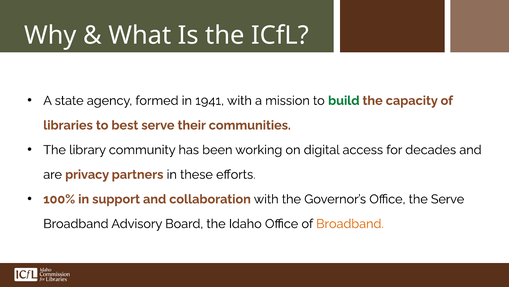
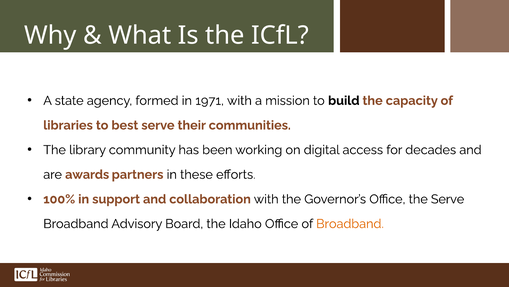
1941: 1941 -> 1971 (210, 100)
build colour: green -> black (344, 100)
privacy: privacy -> awards (87, 174)
